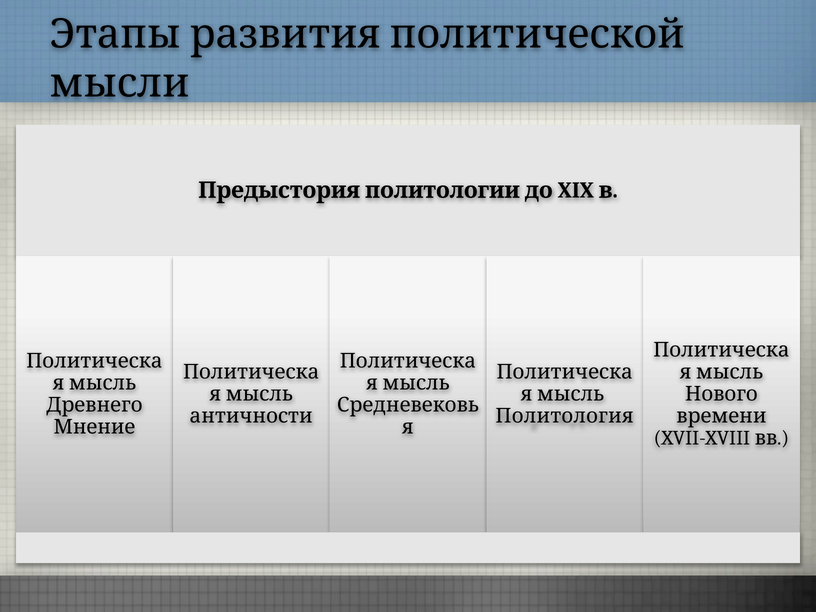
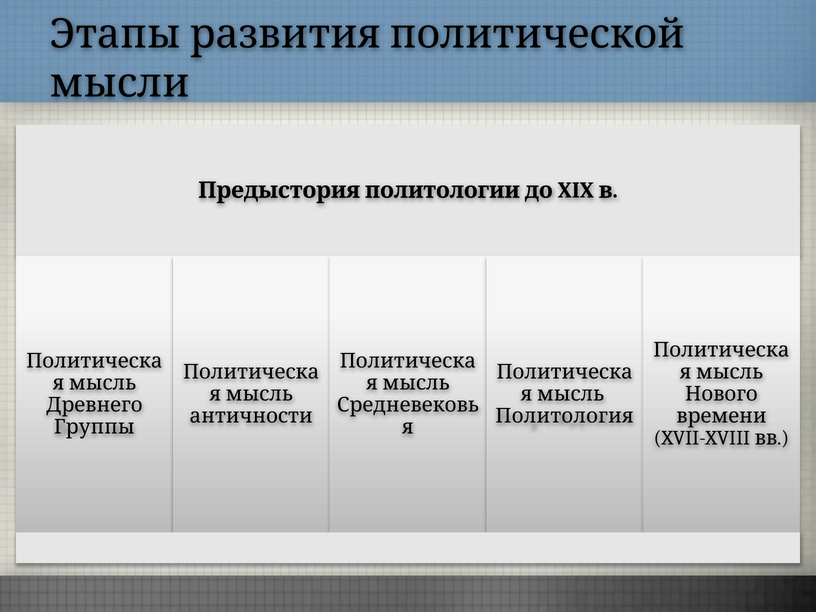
Мнение: Мнение -> Группы (94, 427)
